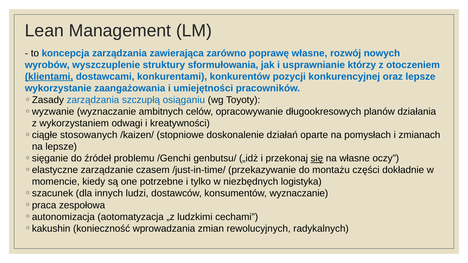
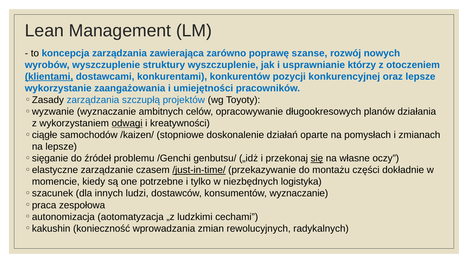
poprawę własne: własne -> szanse (310, 53)
struktury sformułowania: sformułowania -> wyszczuplenie (223, 65)
osiąganiu: osiąganiu -> projektów (184, 100)
odwagi underline: none -> present (127, 123)
stosowanych: stosowanych -> samochodów (89, 135)
/just-in-time/ underline: none -> present (199, 170)
